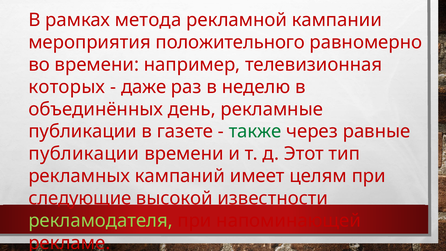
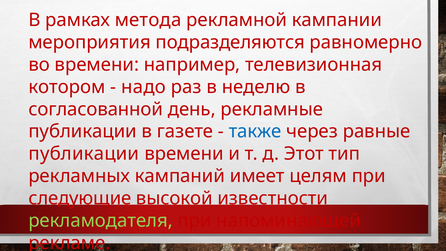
положительного: положительного -> подразделяются (230, 42)
которых: которых -> котором (67, 87)
даже: даже -> надо (144, 87)
объединённых: объединённых -> согласованной (96, 109)
также colour: green -> blue (255, 131)
